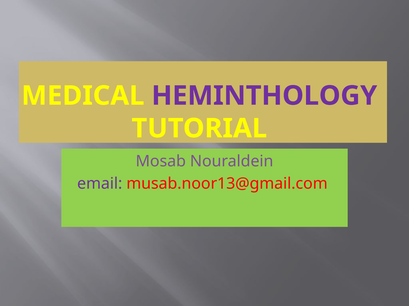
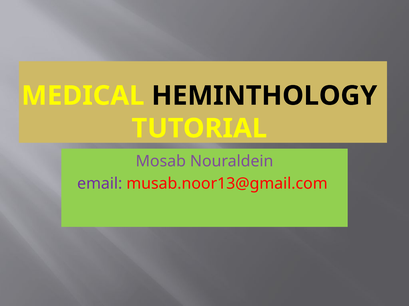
HEMINTHOLOGY colour: purple -> black (264, 96)
